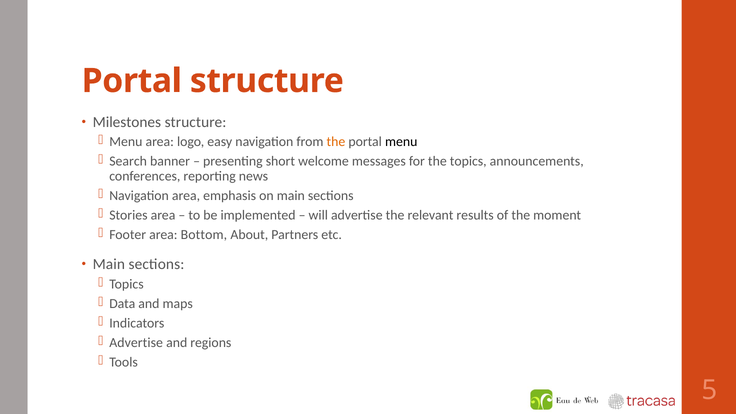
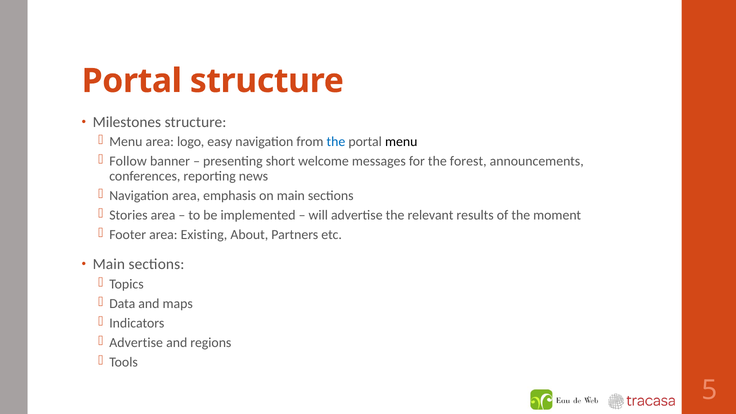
the colour: orange -> blue (336, 142)
Search: Search -> Follow (128, 161)
the topics: topics -> forest (468, 161)
Bottom: Bottom -> Existing (204, 235)
